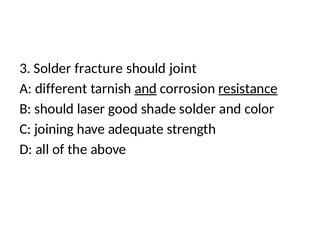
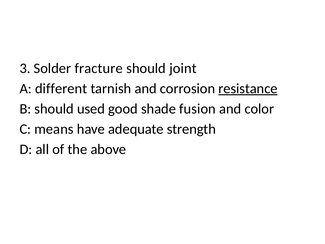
and underline: present -> none (146, 88)
laser: laser -> used (91, 109)
shade solder: solder -> fusion (197, 109)
joining: joining -> means (54, 129)
